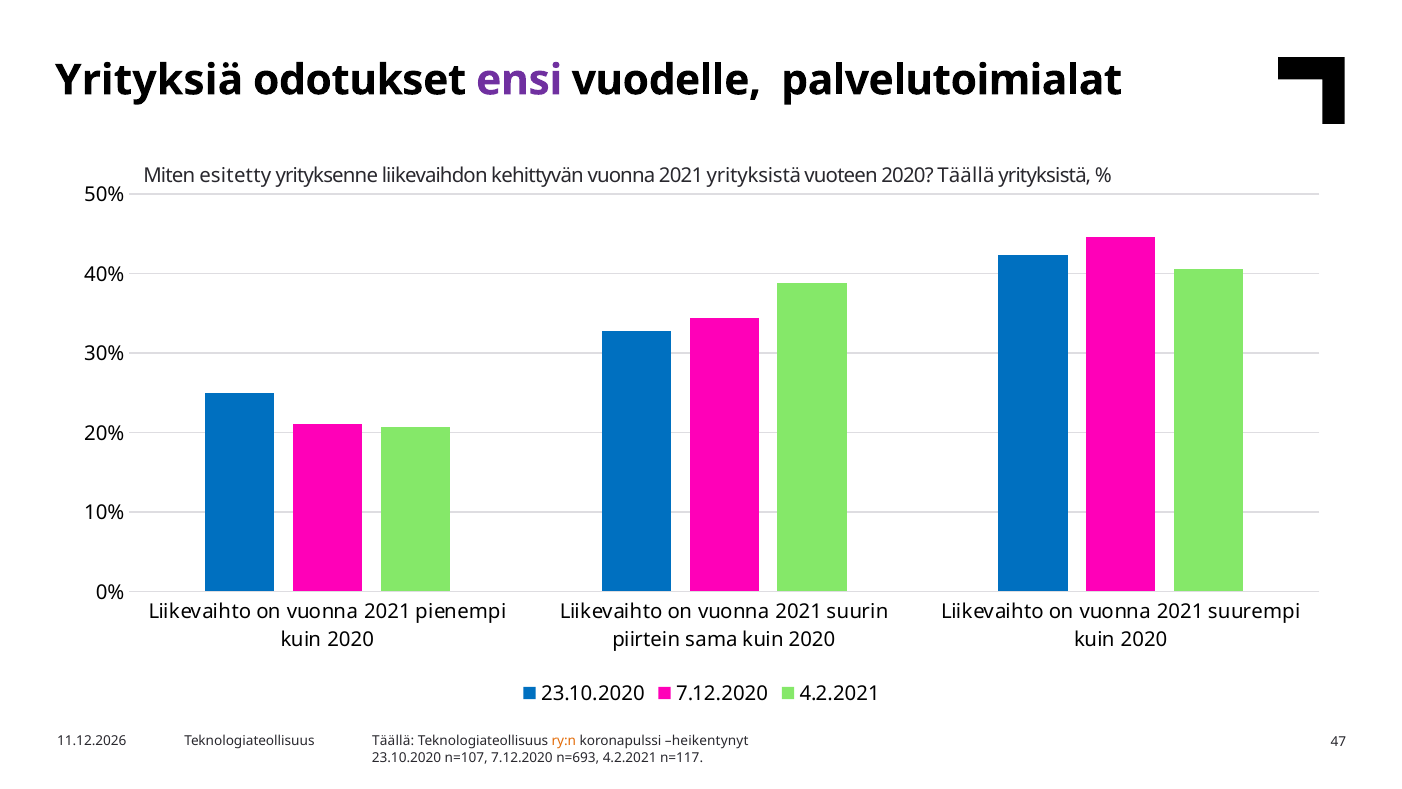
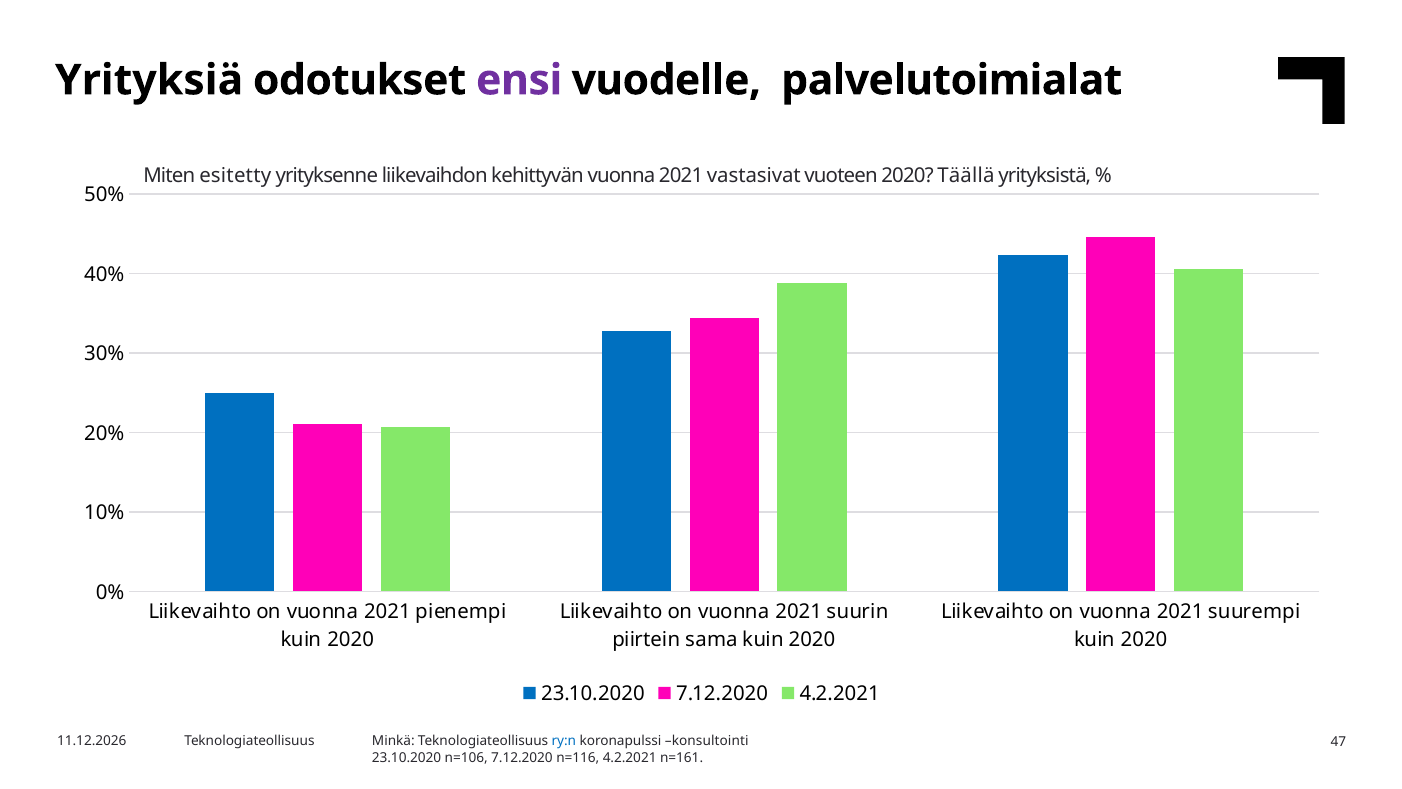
2021 yrityksistä: yrityksistä -> vastasivat (754, 176)
Täällä: Täällä -> Minkä (393, 741)
ry:n colour: orange -> blue (564, 741)
heikentynyt: heikentynyt -> konsultointi (707, 741)
n=107: n=107 -> n=106 (466, 757)
n=693: n=693 -> n=116 (578, 757)
n=117: n=117 -> n=161 (682, 757)
